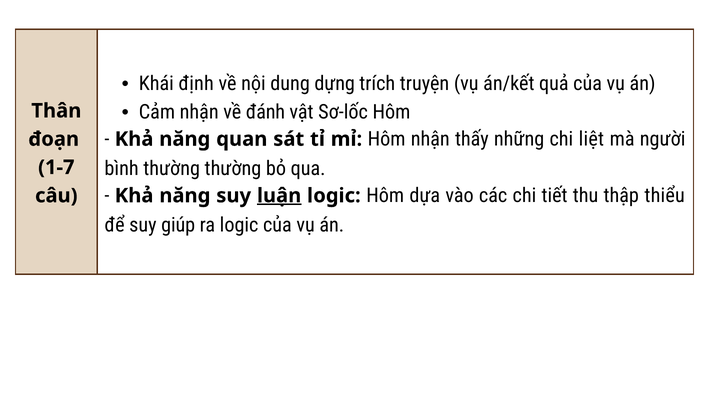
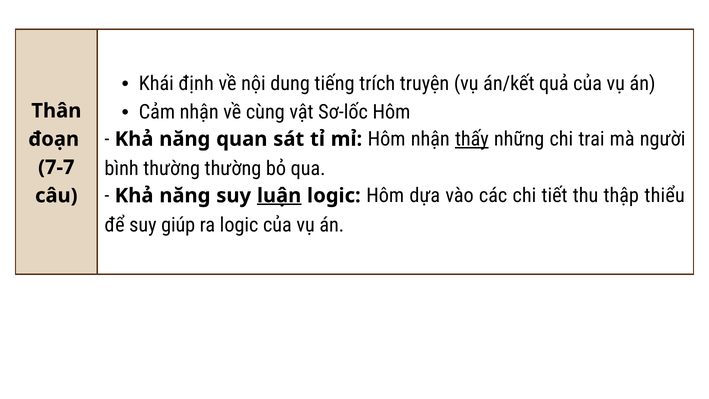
dựng: dựng -> tiếng (335, 84)
đánh: đánh -> cùng (265, 112)
thấy underline: none -> present (472, 139)
liệt: liệt -> trai (592, 139)
1-7: 1-7 -> 7-7 (56, 167)
